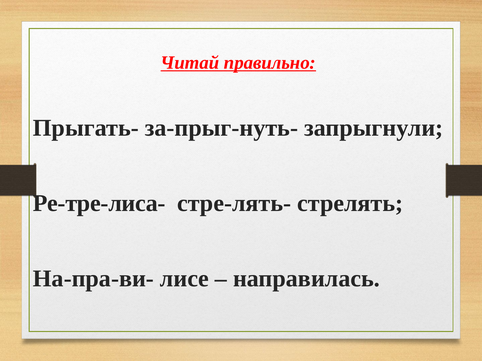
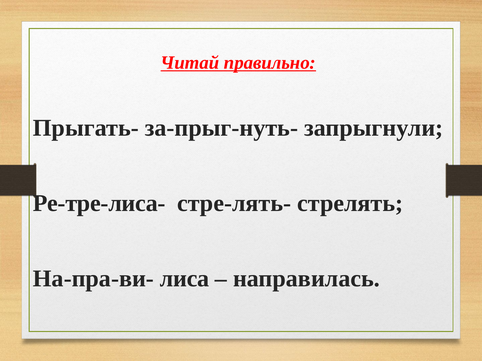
лисе: лисе -> лиса (185, 279)
